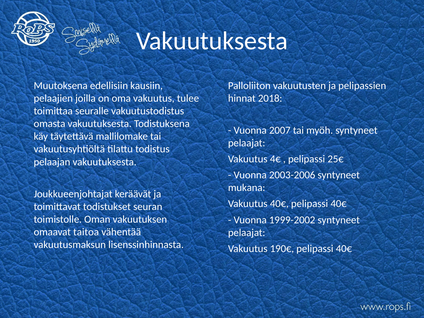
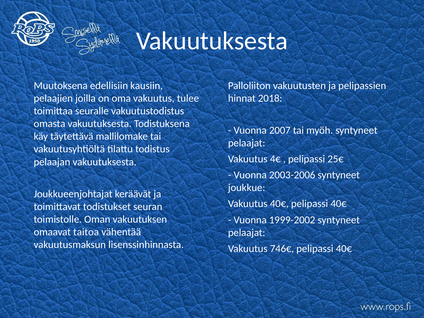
mukana: mukana -> joukkue (247, 188)
190€: 190€ -> 746€ (282, 249)
